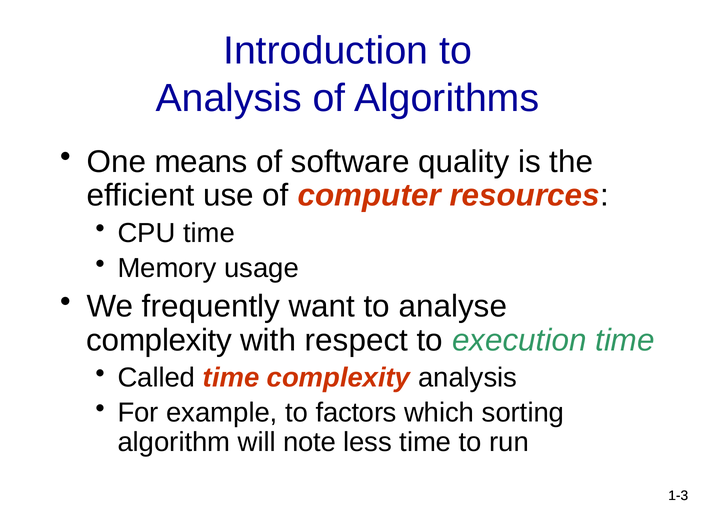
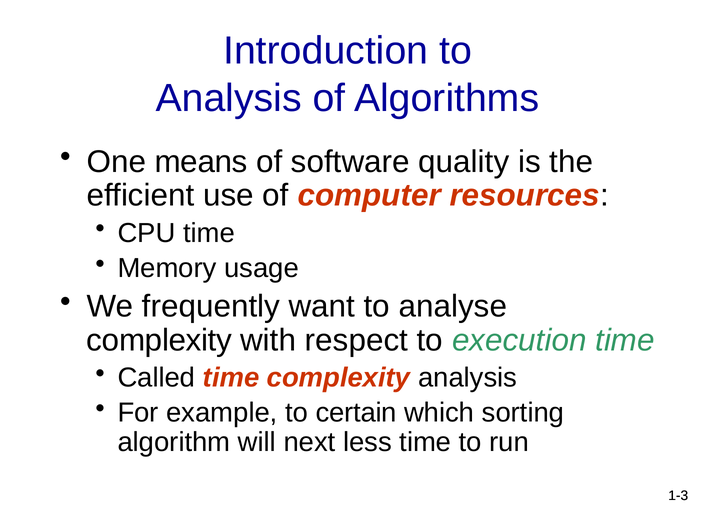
factors: factors -> certain (356, 413)
note: note -> next (310, 443)
